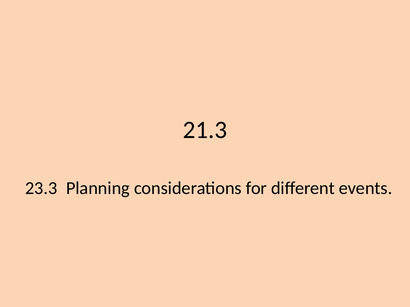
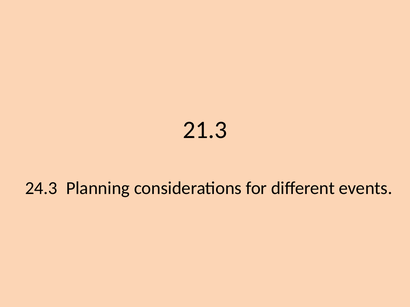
23.3: 23.3 -> 24.3 (41, 189)
